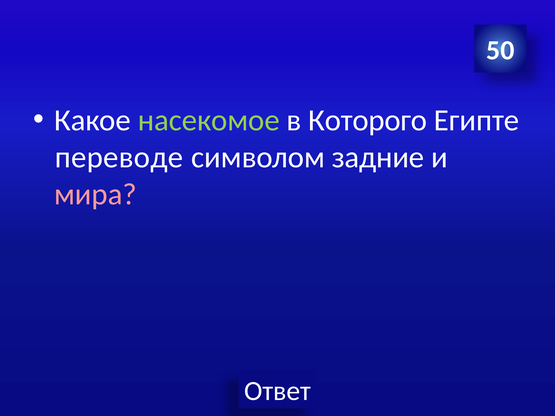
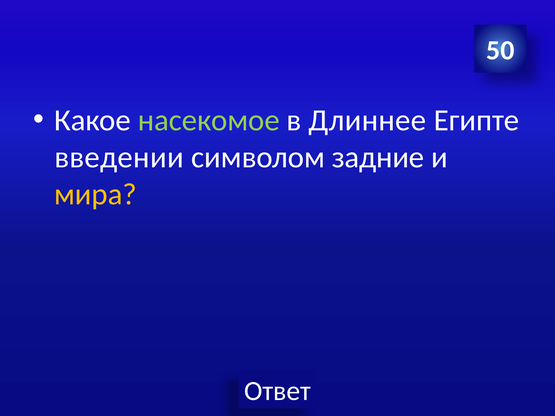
Которого: Которого -> Длиннее (367, 121)
переводе: переводе -> введении (119, 158)
мира colour: pink -> yellow (95, 195)
